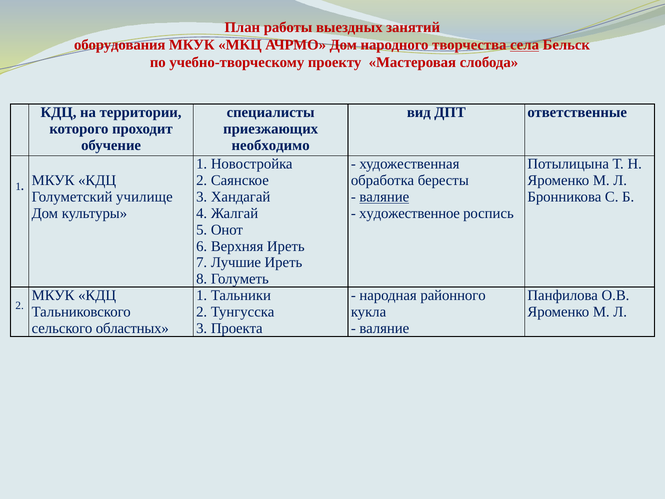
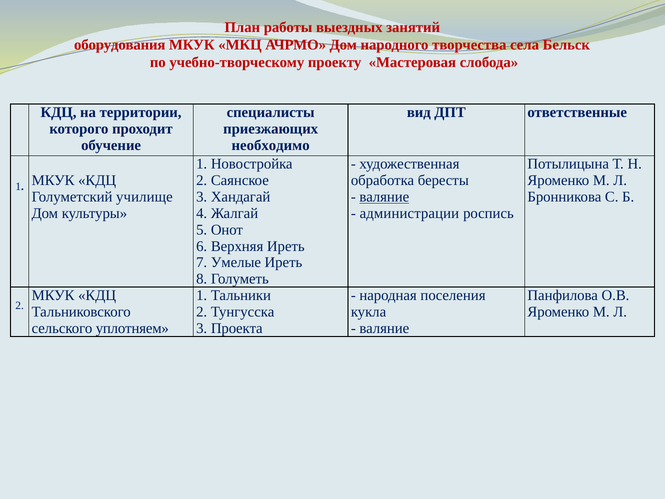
села underline: present -> none (525, 45)
художественное: художественное -> администрации (409, 213)
Лучшие: Лучшие -> Умелые (236, 262)
районного: районного -> поселения (453, 295)
областных: областных -> уплотняем (132, 328)
